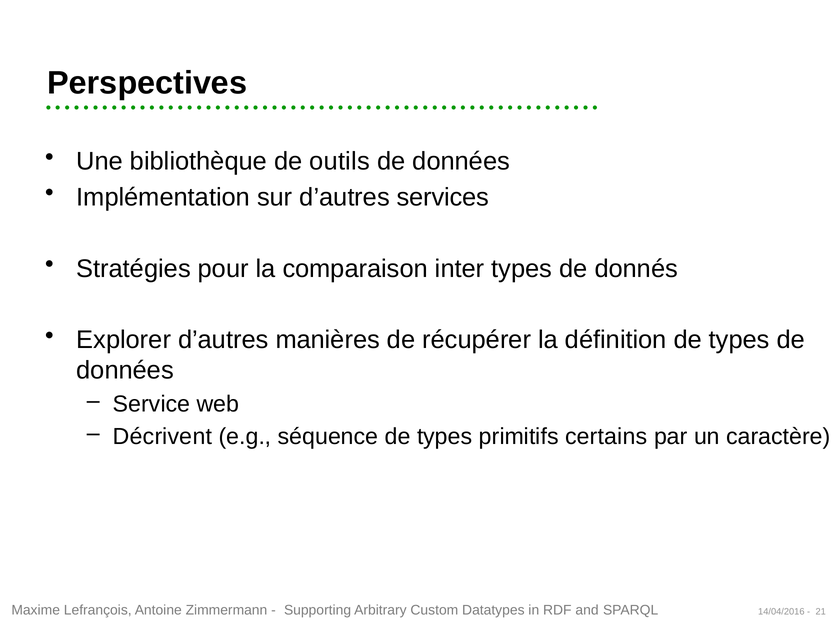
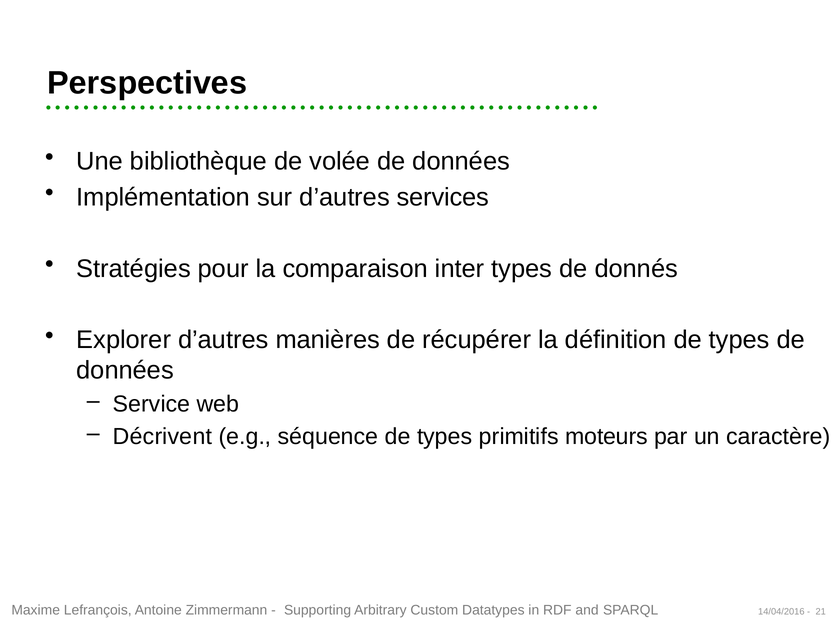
outils: outils -> volée (340, 161)
certains: certains -> moteurs (606, 436)
